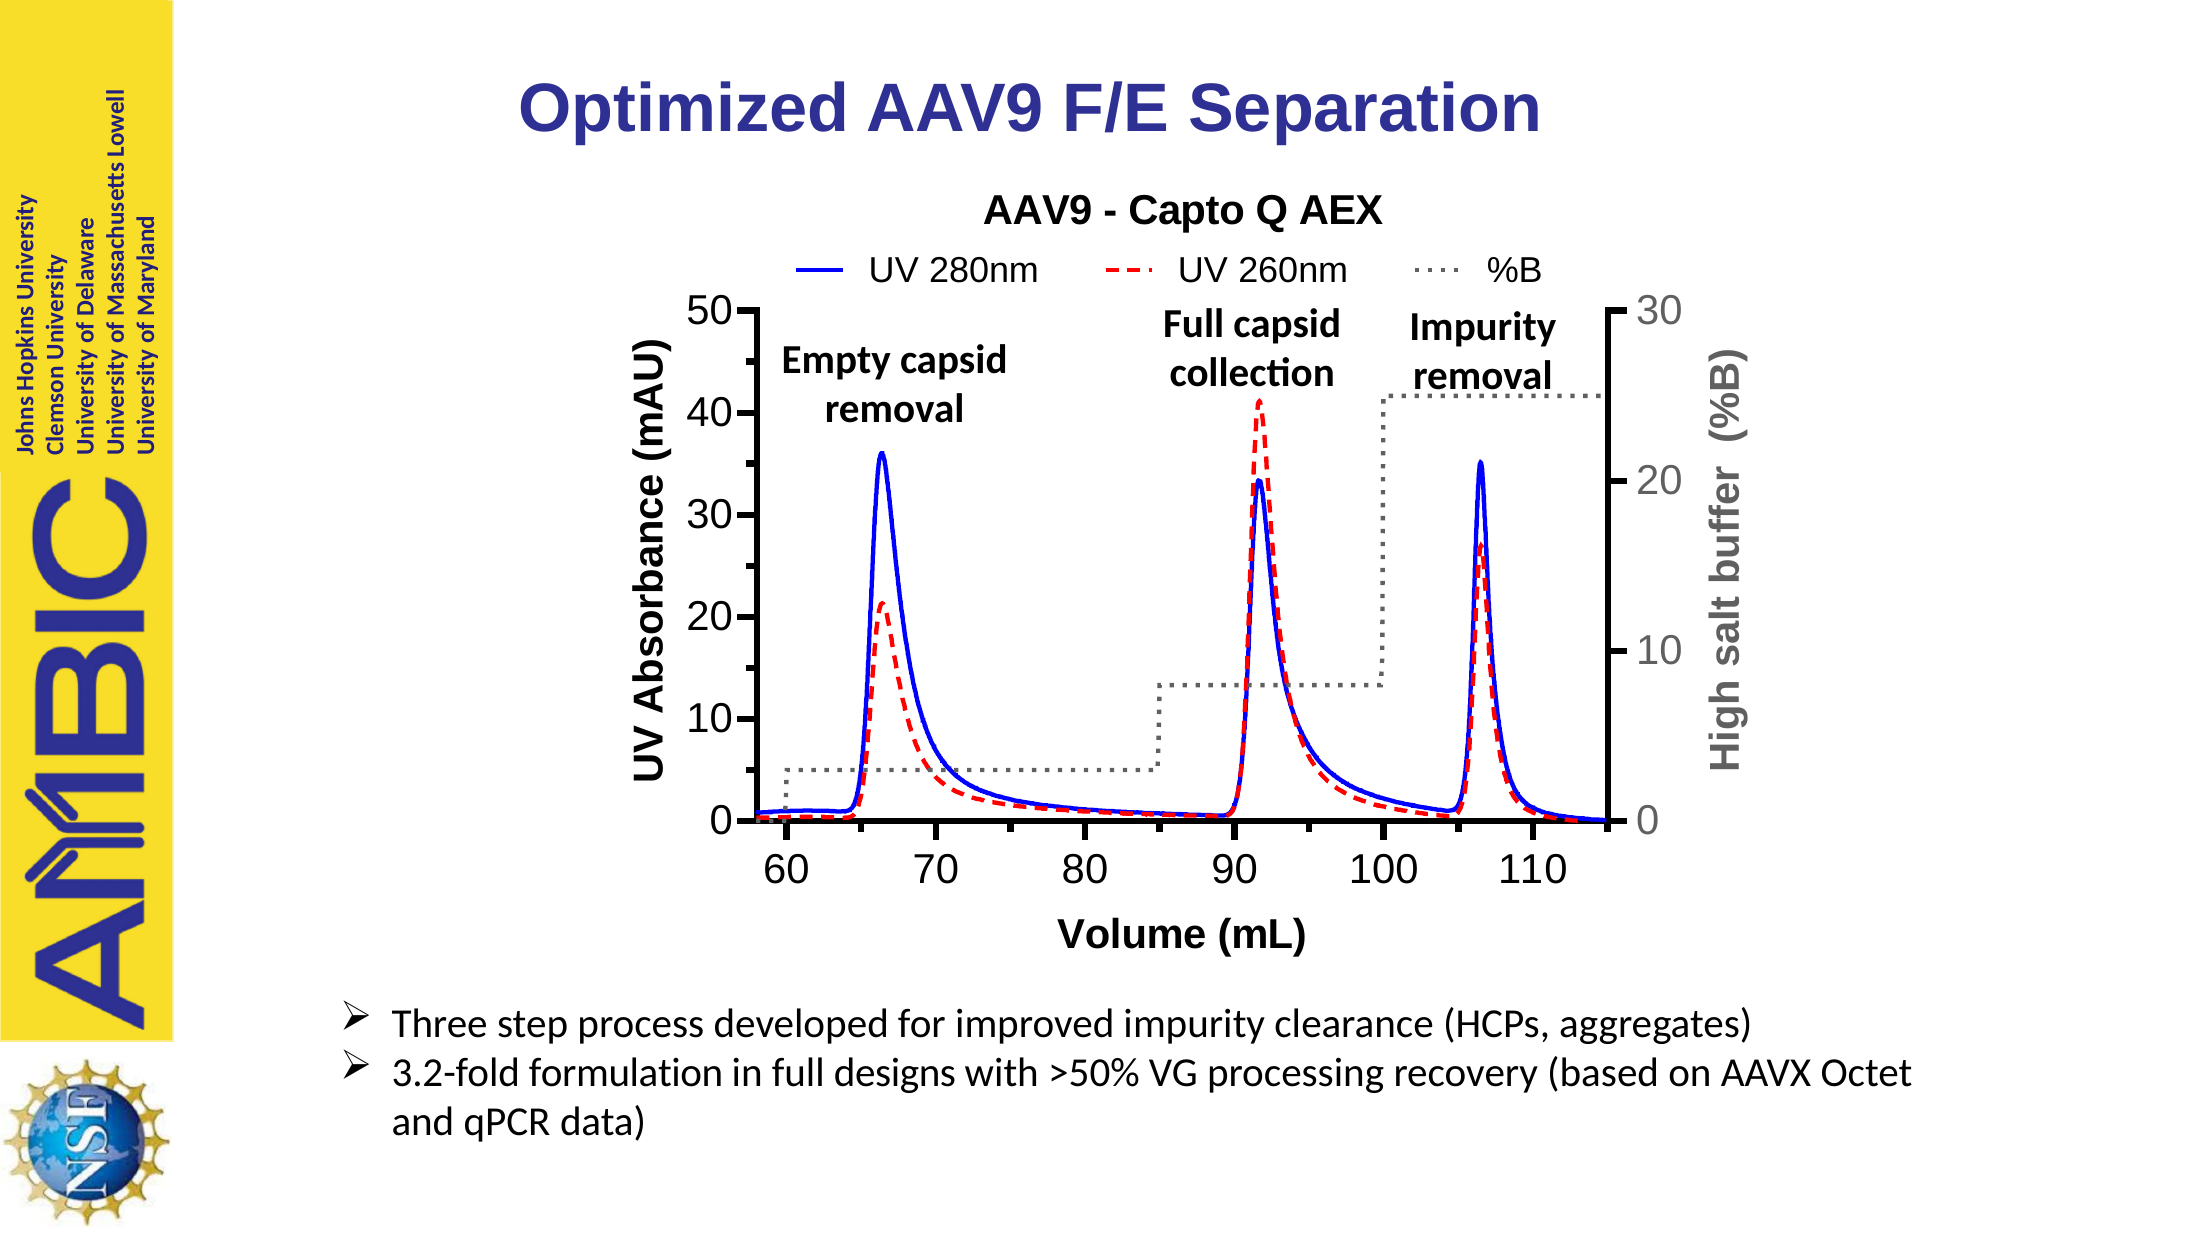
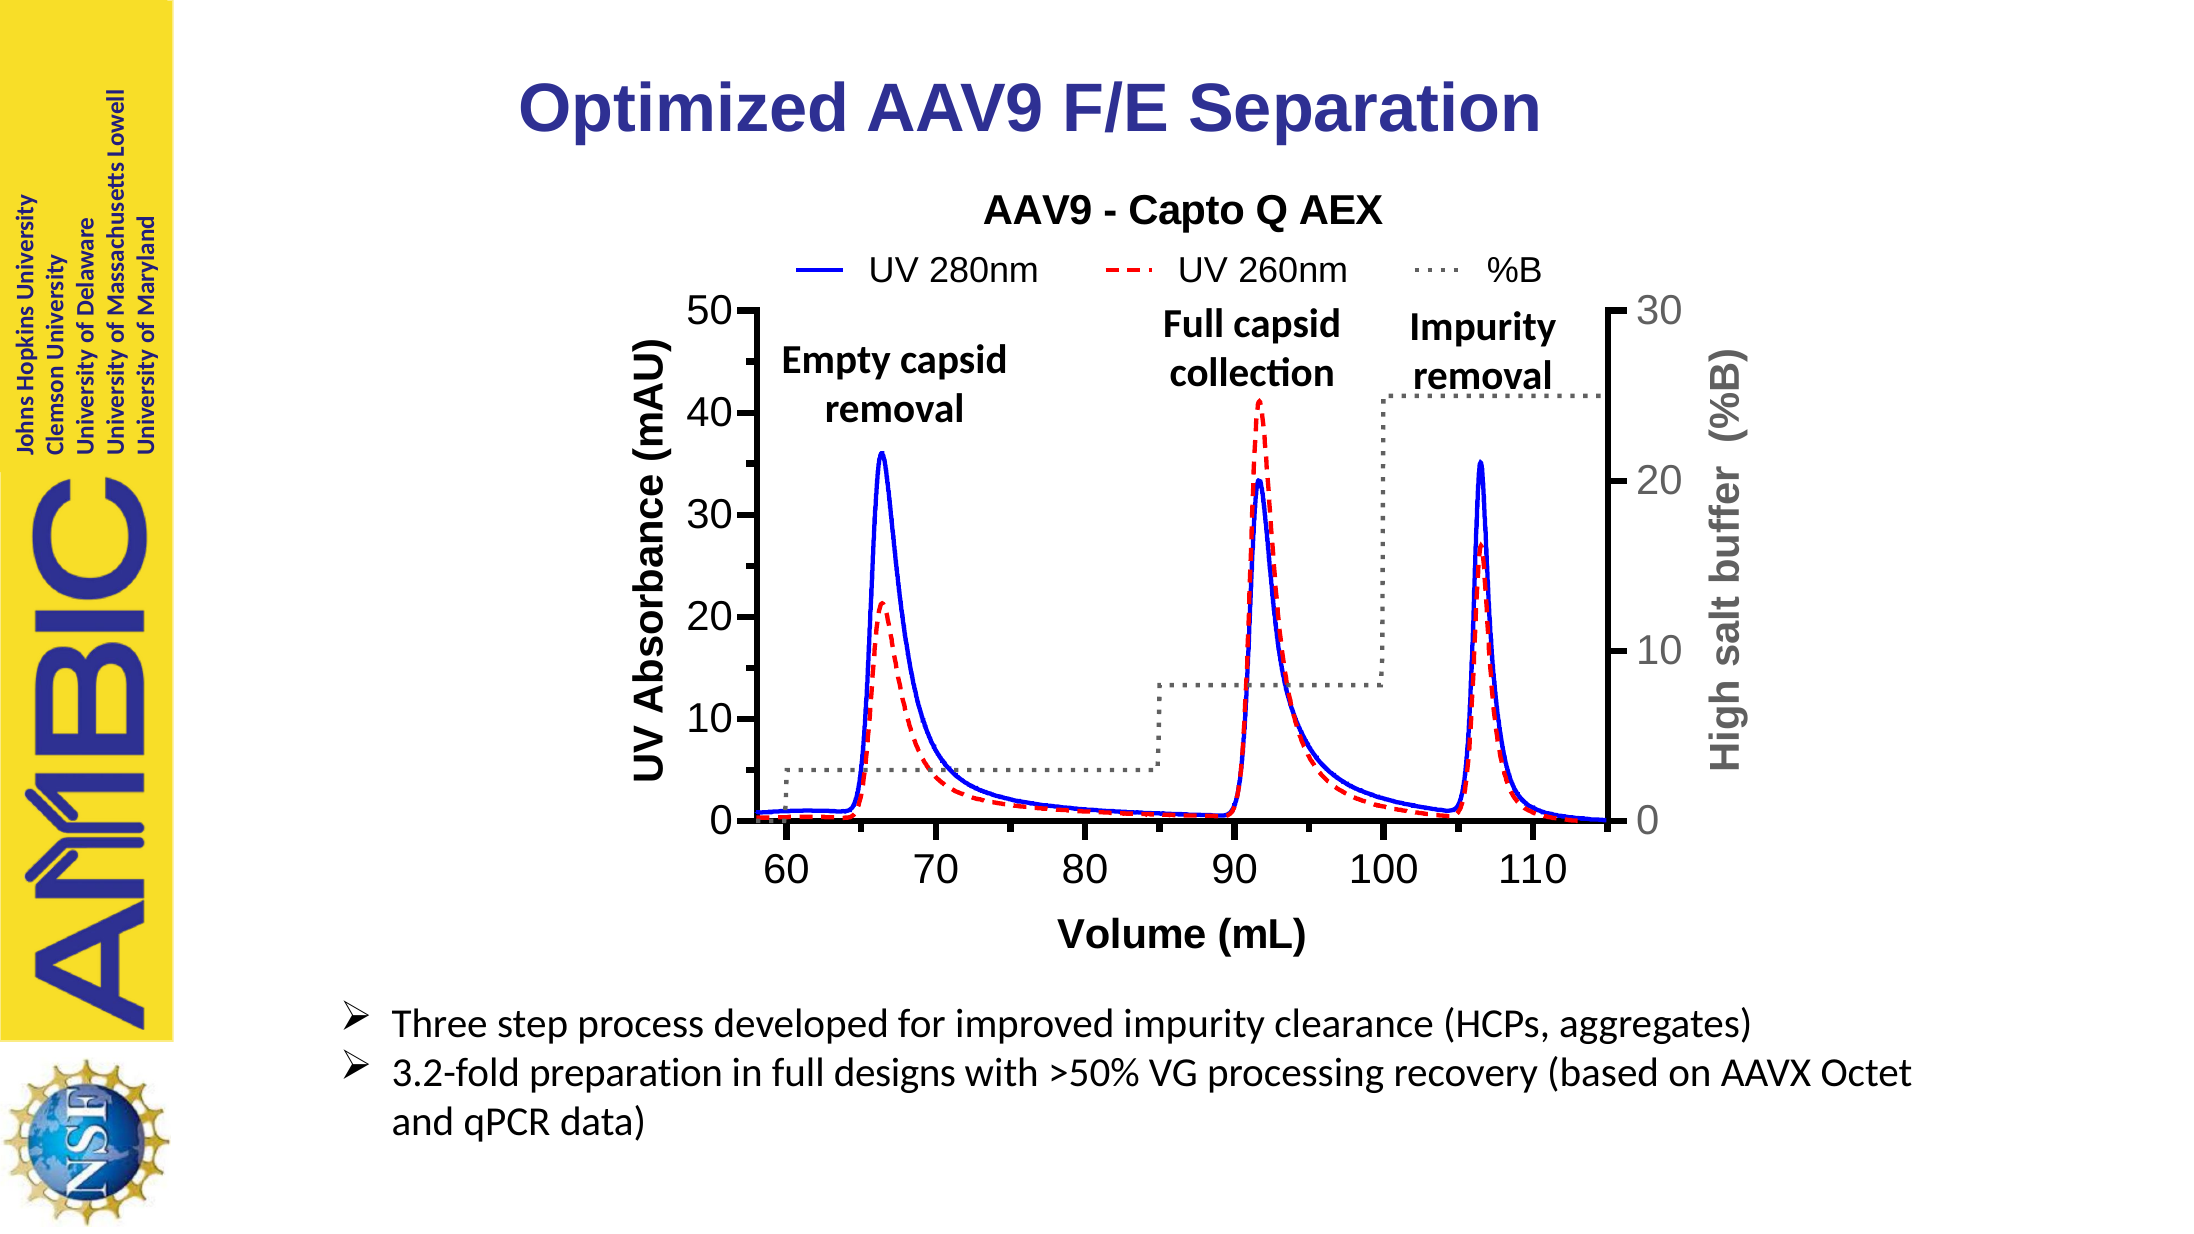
formulation: formulation -> preparation (626, 1073)
